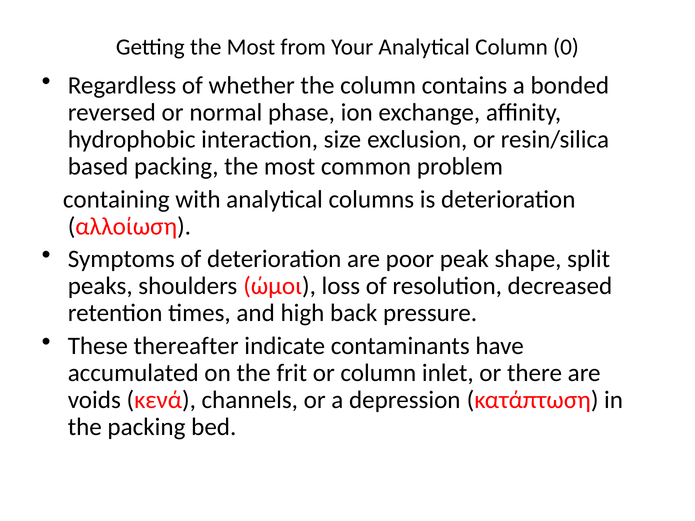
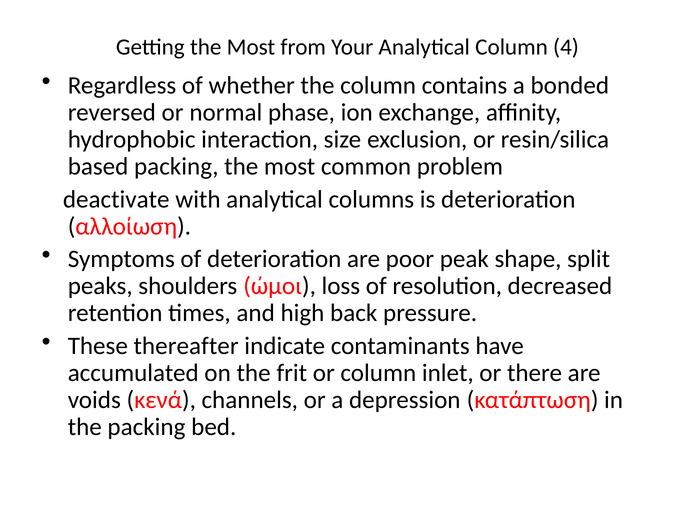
0: 0 -> 4 (566, 47)
containing: containing -> deactivate (116, 199)
